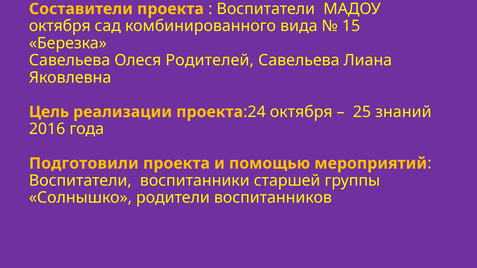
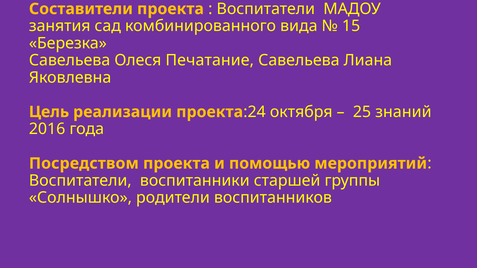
октября: октября -> занятия (60, 26)
Родителей: Родителей -> Печатание (210, 60)
Подготовили: Подготовили -> Посредством (84, 164)
